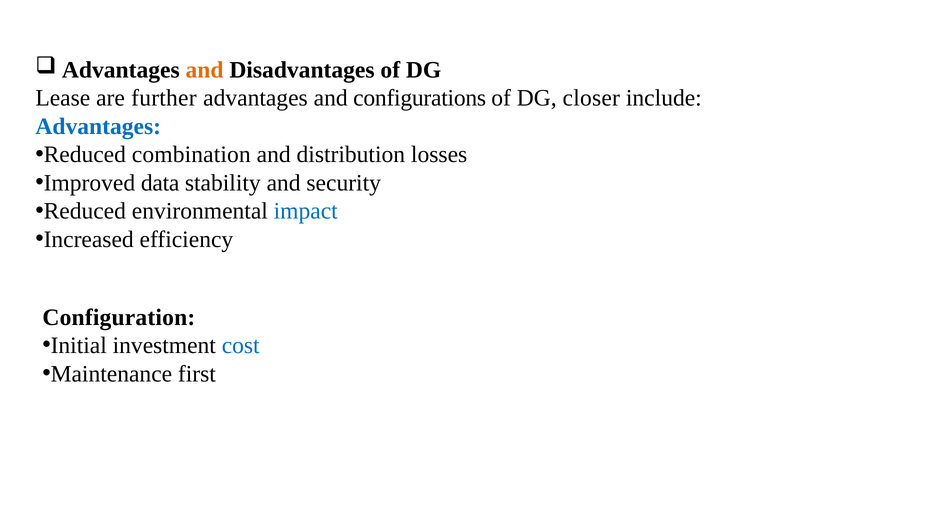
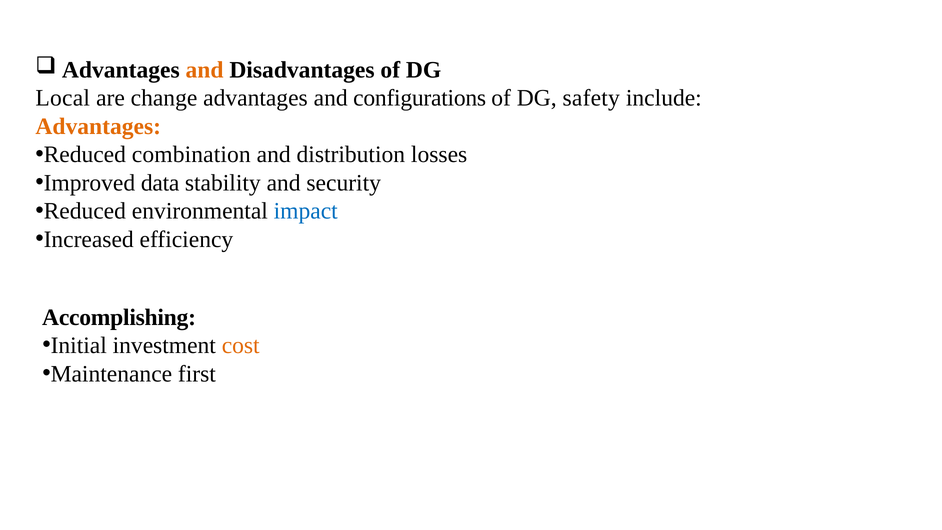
Lease: Lease -> Local (63, 98)
further: further -> change (164, 98)
closer: closer -> safety (591, 98)
Advantages colour: blue -> orange (98, 126)
Configuration: Configuration -> Accomplishing (119, 317)
cost colour: blue -> orange (241, 345)
